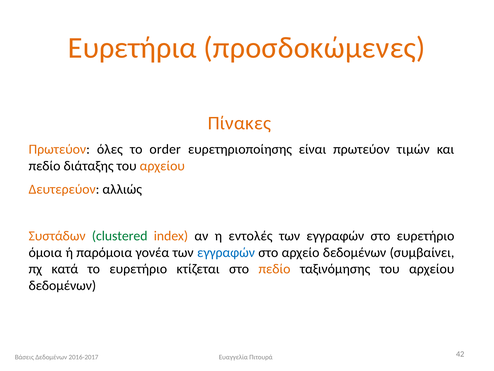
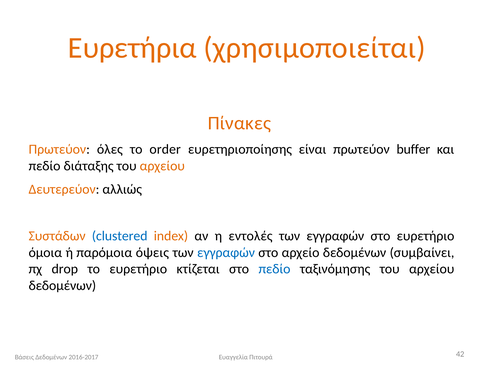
προσδοκώμενες: προσδοκώμενες -> χρησιμοποιείται (315, 48)
τιμών: τιμών -> buffer (413, 149)
clustered colour: green -> blue (120, 236)
γονέα: γονέα -> όψεις (152, 252)
κατά: κατά -> drop (65, 269)
πεδίο colour: orange -> blue (274, 269)
